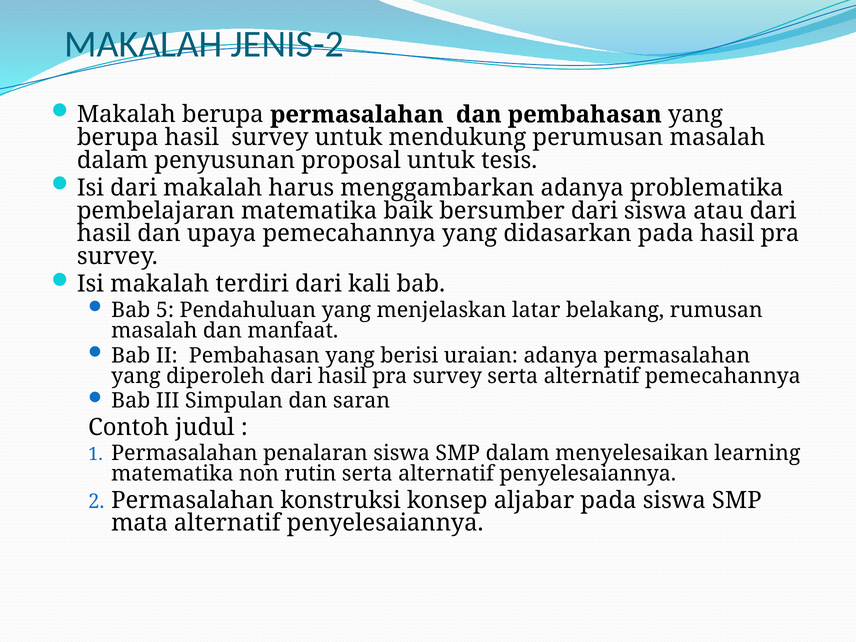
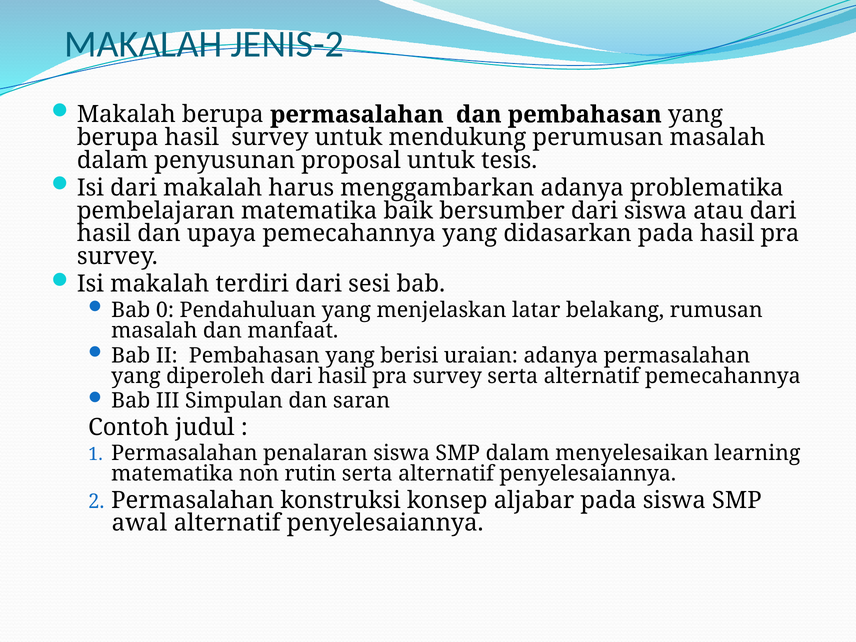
kali: kali -> sesi (369, 284)
5: 5 -> 0 (165, 310)
mata: mata -> awal (139, 523)
